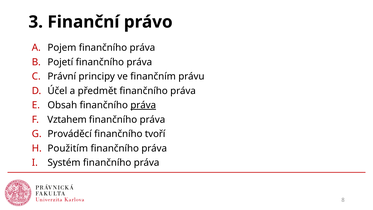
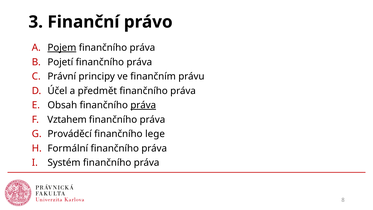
Pojem underline: none -> present (62, 48)
tvoří: tvoří -> lege (155, 134)
Použitím: Použitím -> Formální (68, 148)
